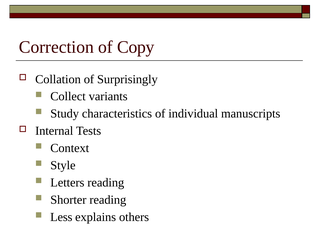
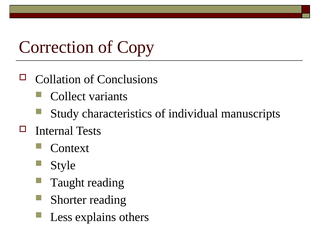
Surprisingly: Surprisingly -> Conclusions (127, 79)
Letters: Letters -> Taught (67, 183)
